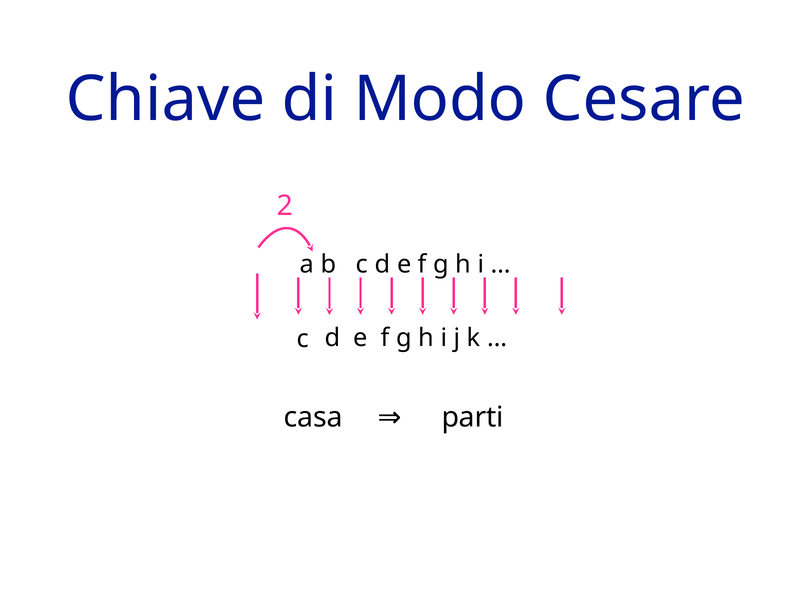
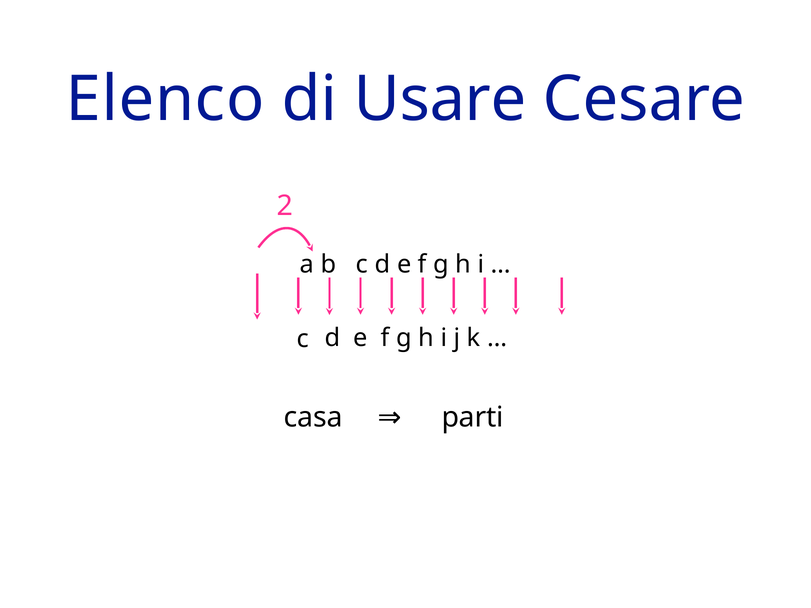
Chiave: Chiave -> Elenco (165, 99)
Modo: Modo -> Usare (440, 99)
